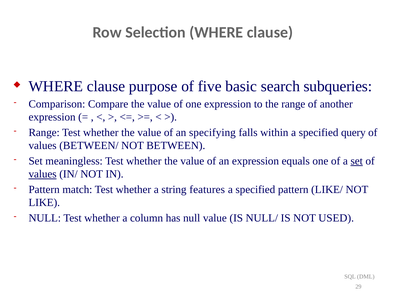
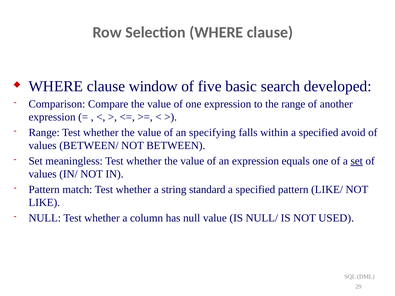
purpose: purpose -> window (153, 86)
subqueries: subqueries -> developed (338, 86)
query: query -> avoid (353, 133)
values underline: present -> none (43, 174)
features: features -> standard (207, 190)
